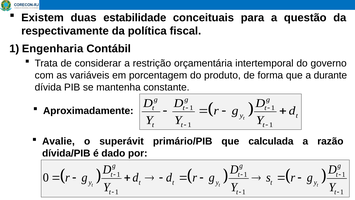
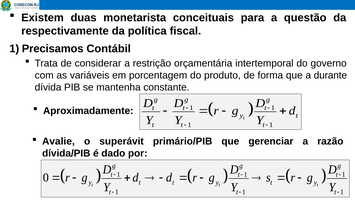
estabilidade: estabilidade -> monetarista (135, 18)
Engenharia: Engenharia -> Precisamos (53, 49)
calculada: calculada -> gerenciar (271, 141)
